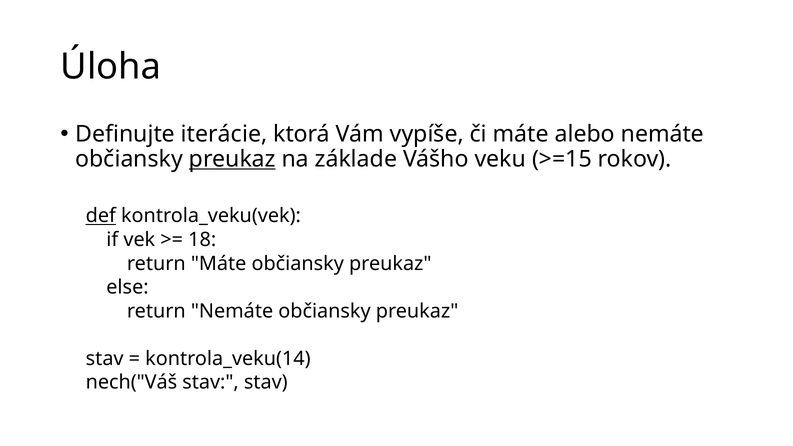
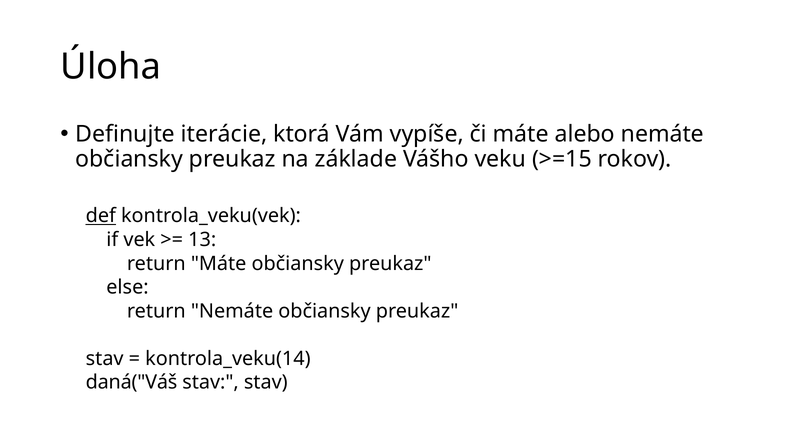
preukaz underline: present -> none (232, 159)
18: 18 -> 13 (202, 240)
nech("Váš: nech("Váš -> daná("Váš (132, 382)
